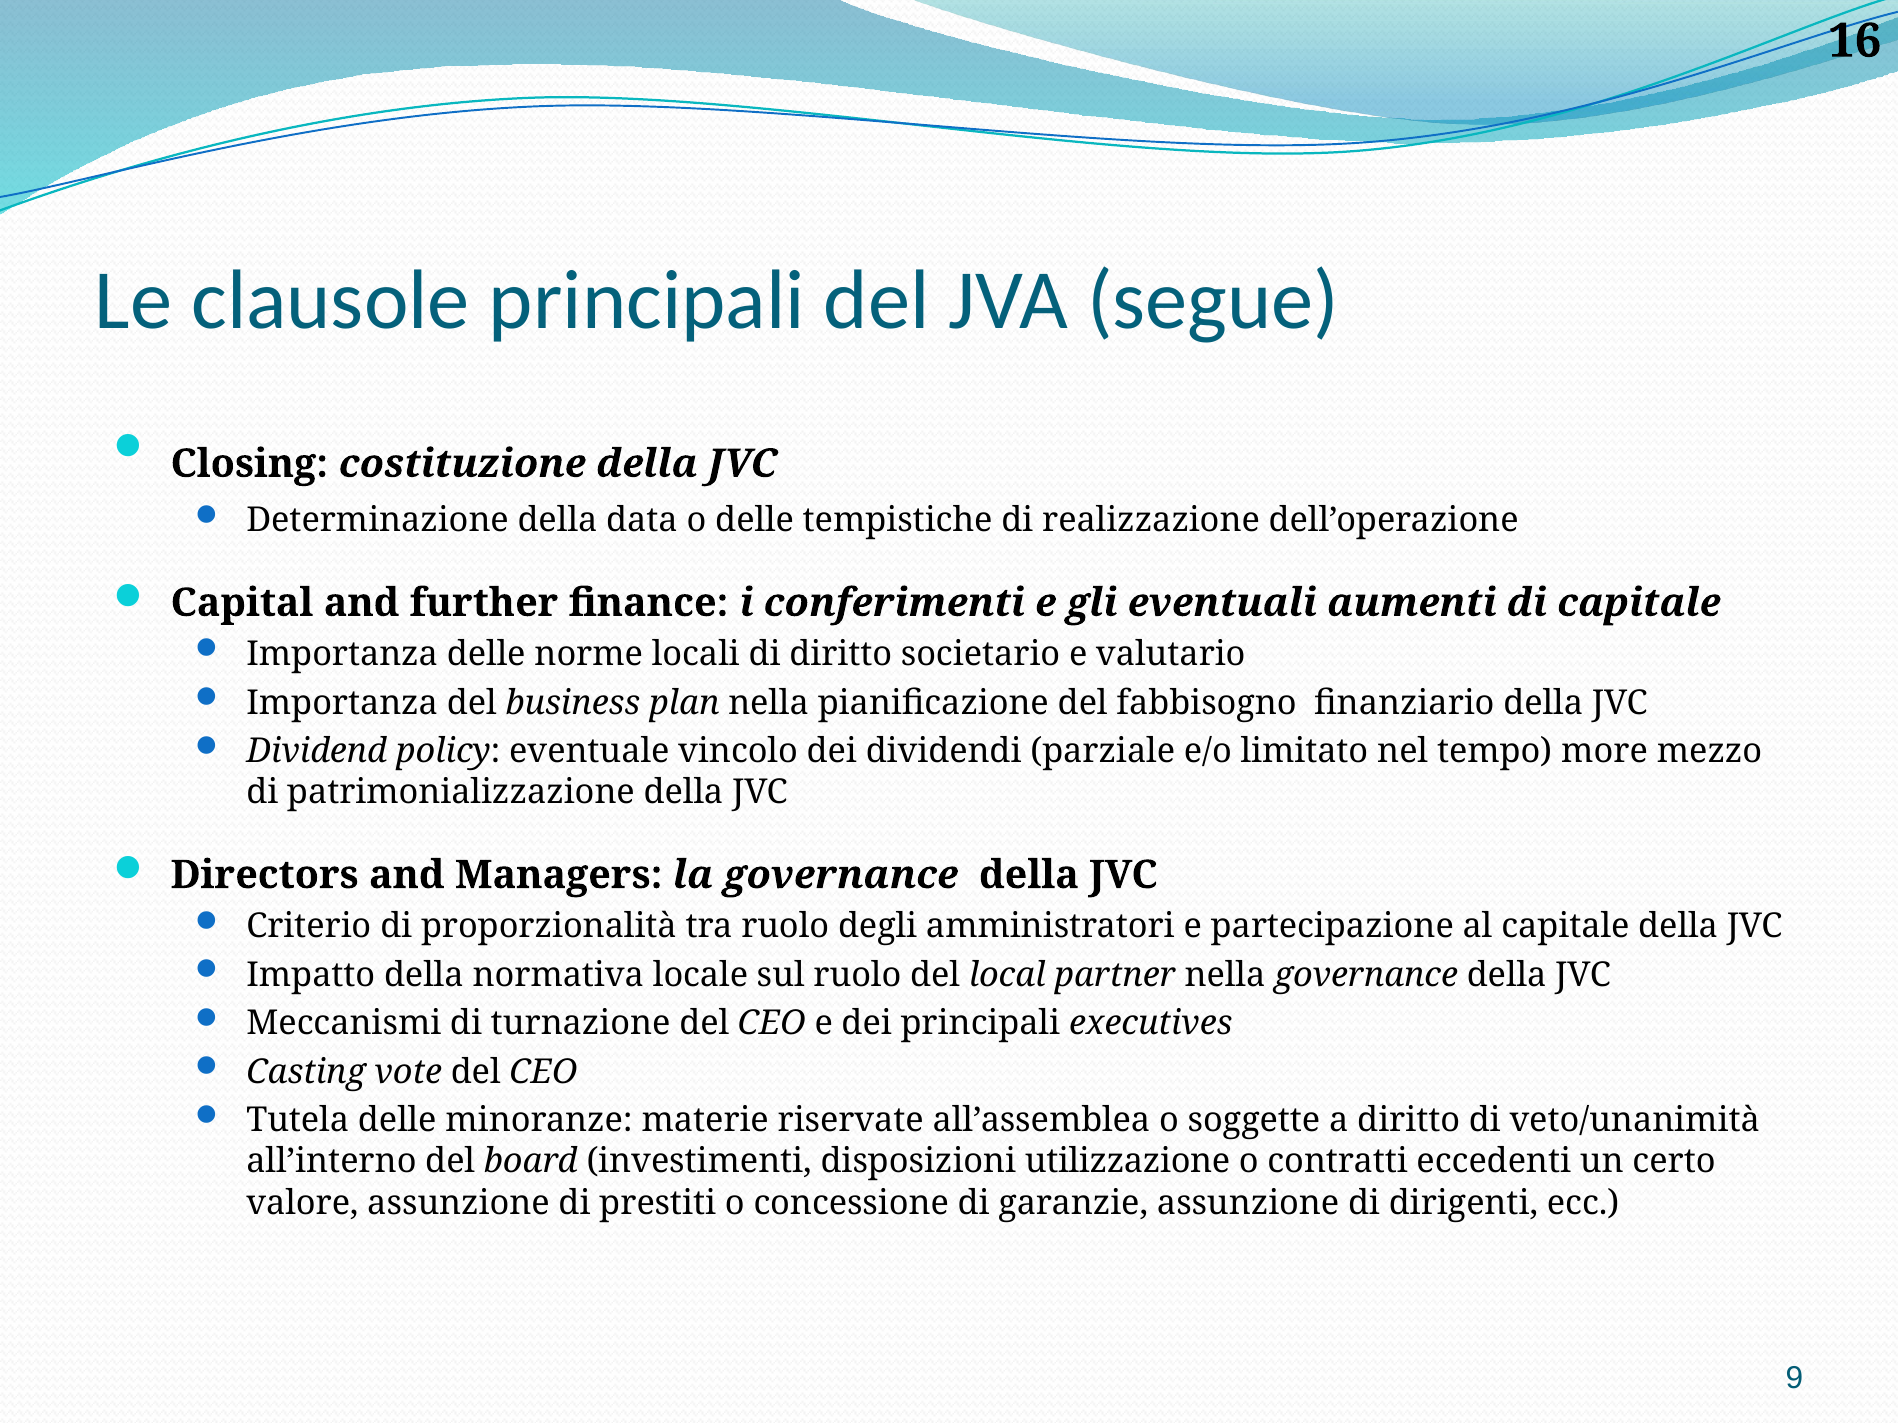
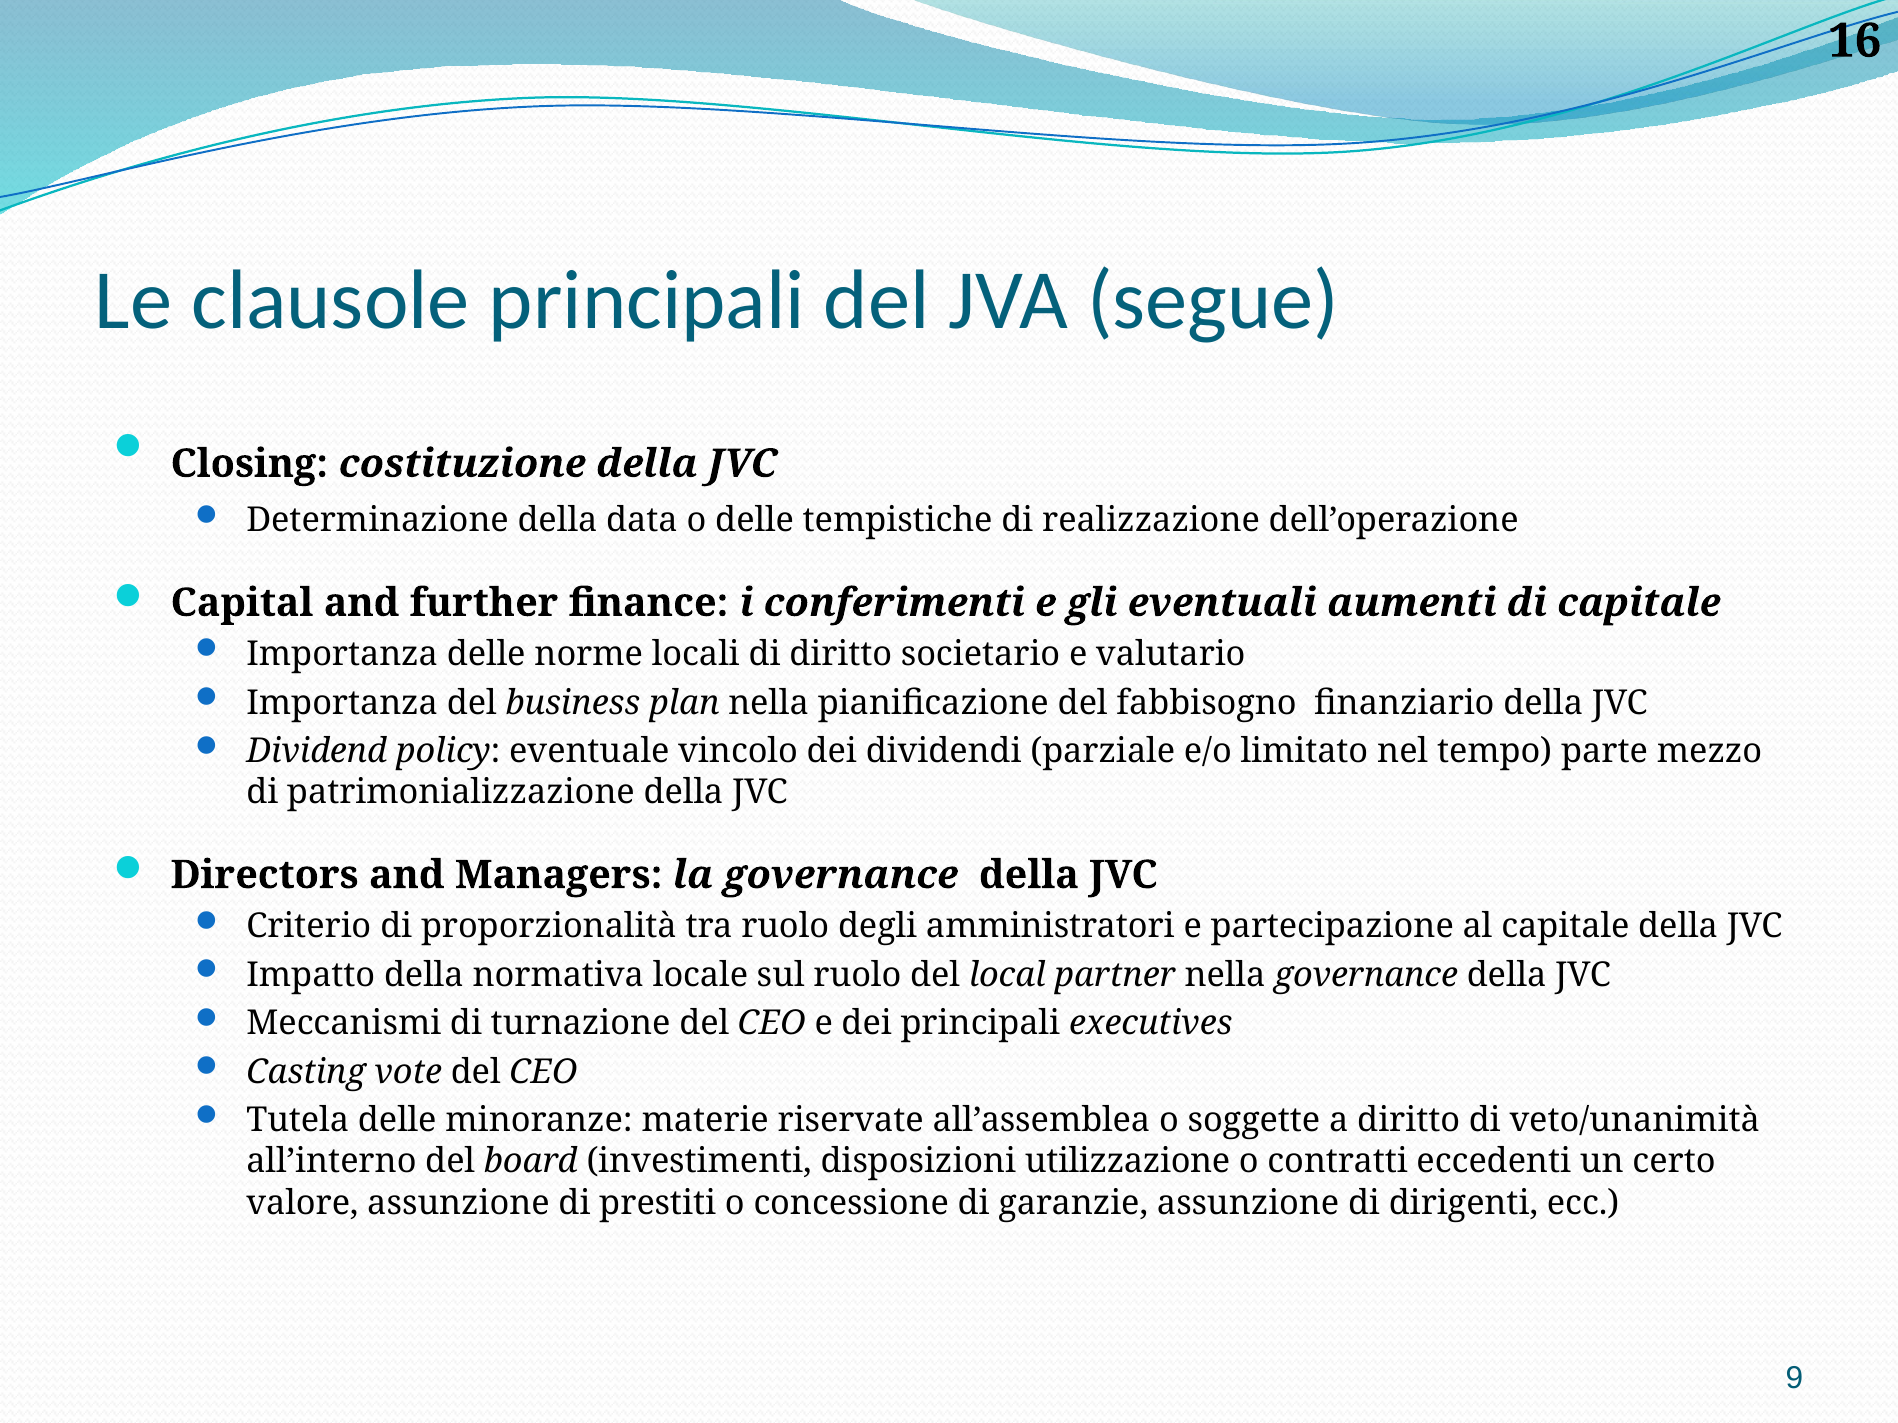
more: more -> parte (1605, 752)
